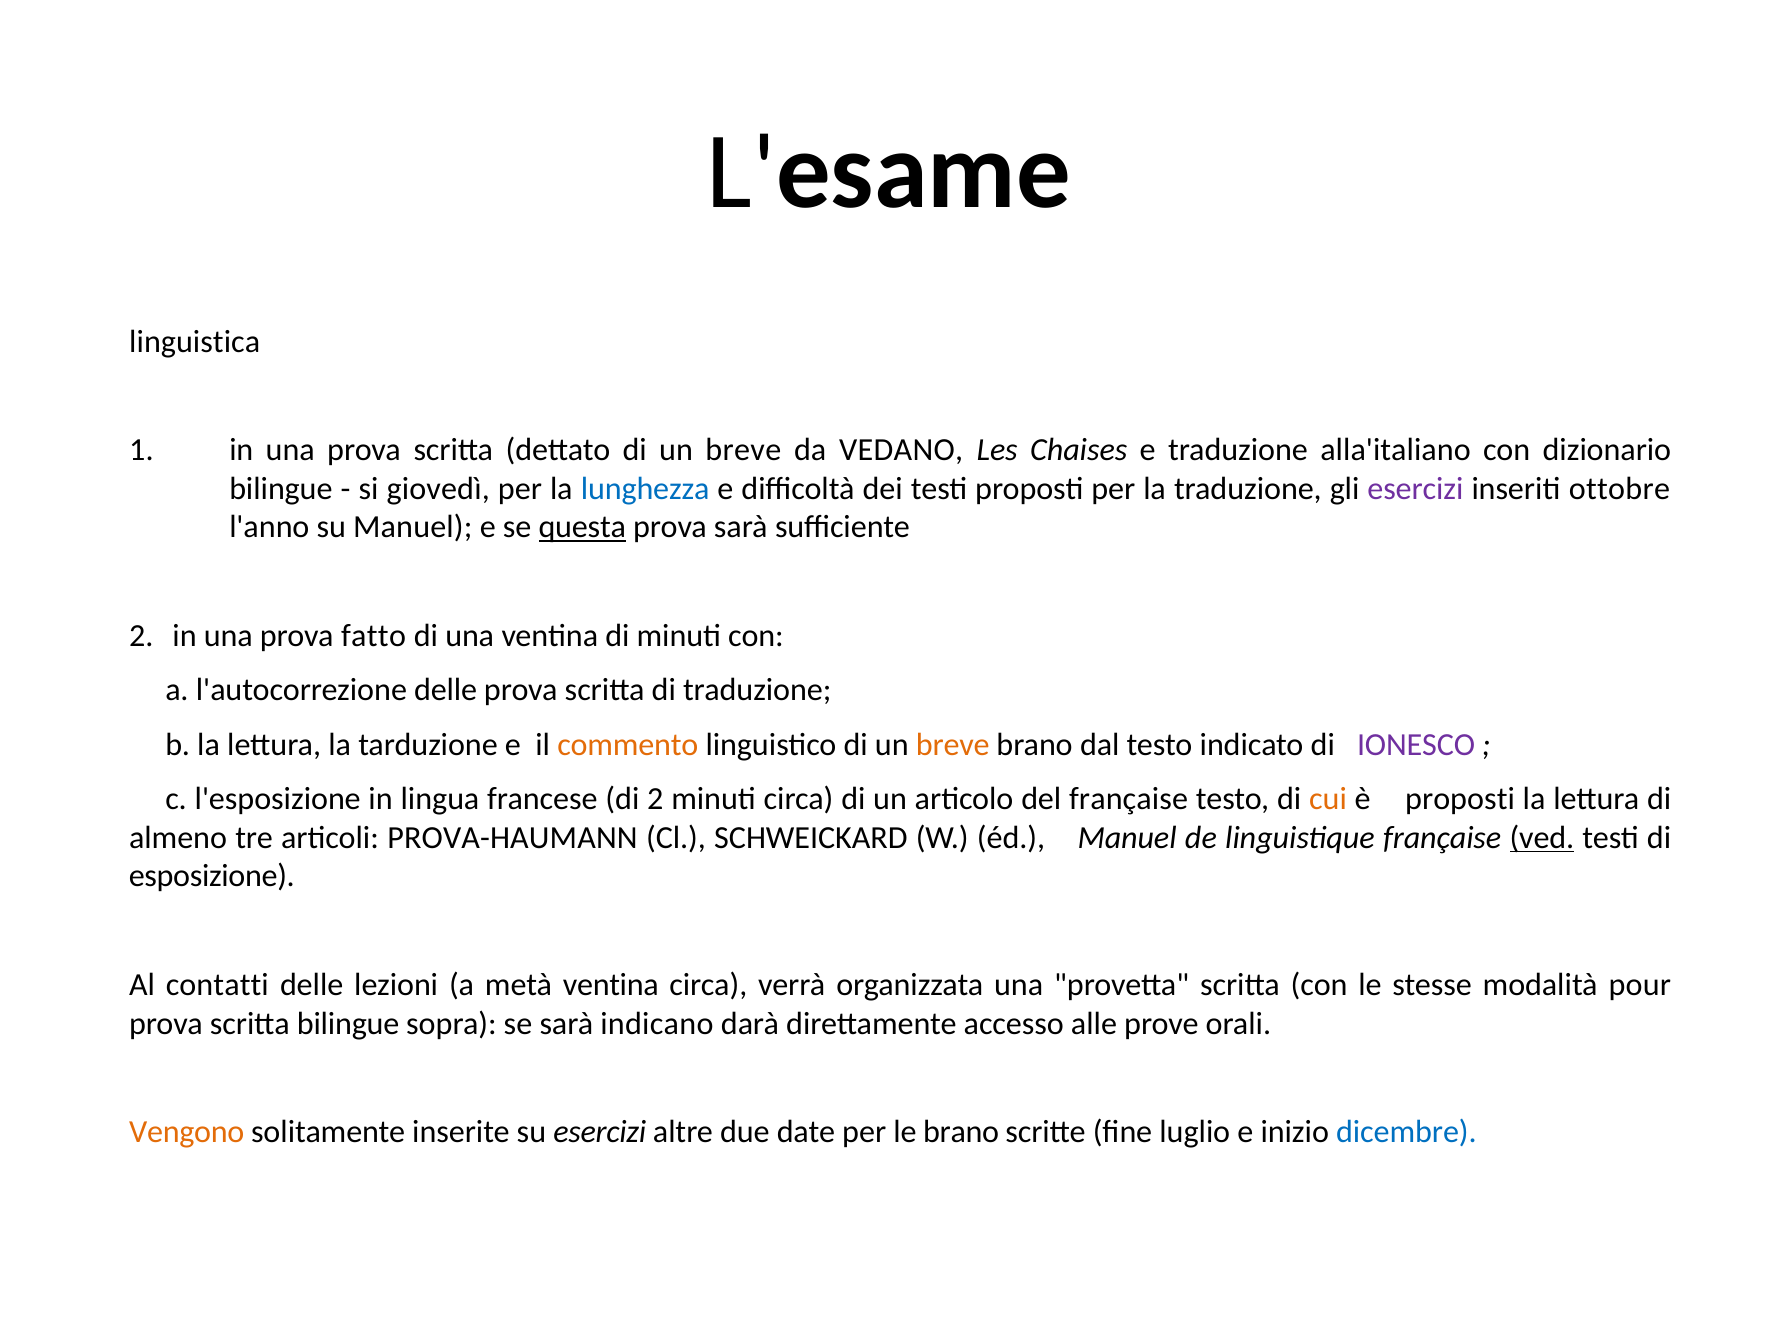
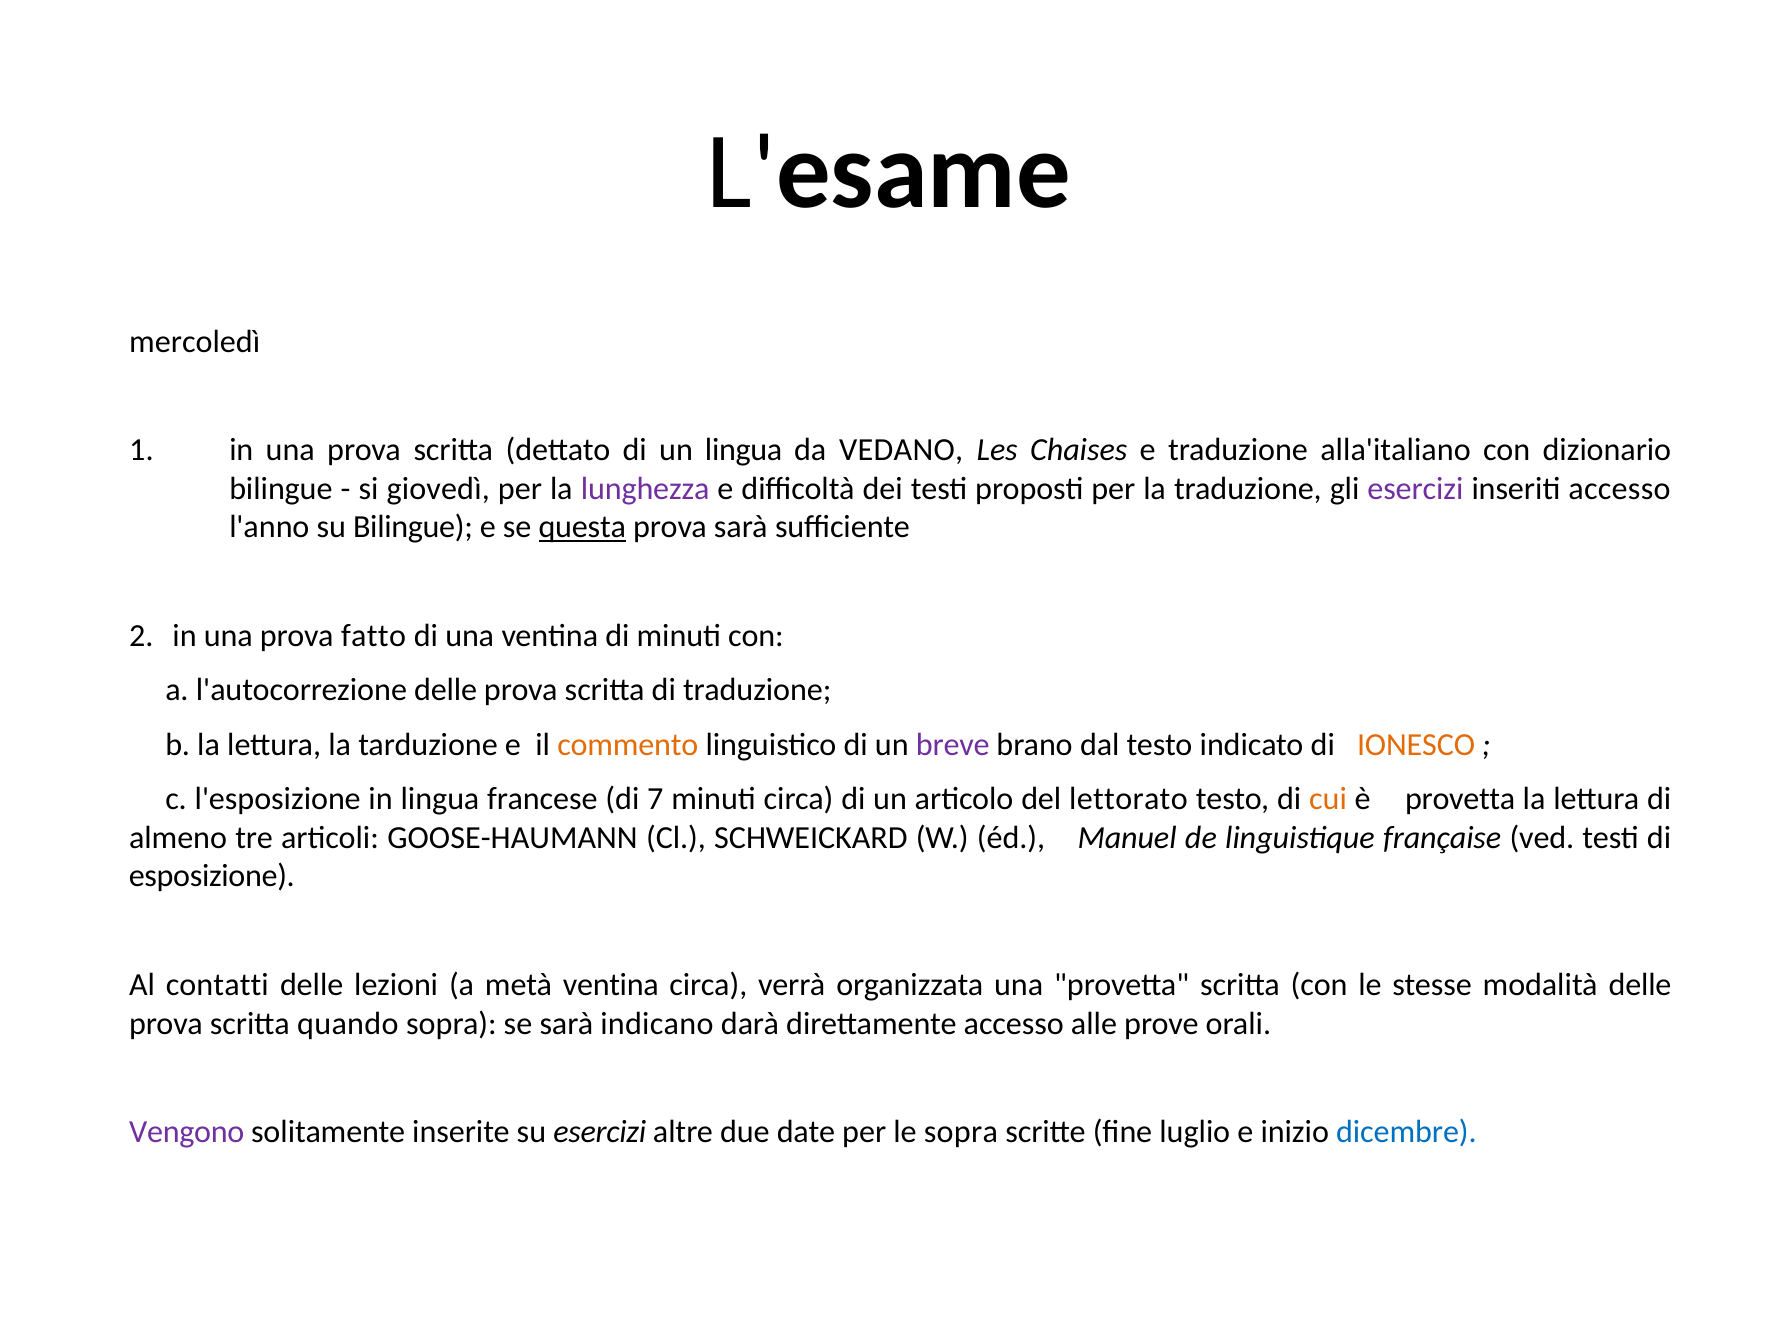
linguistica: linguistica -> mercoledì (195, 342)
dettato di un breve: breve -> lingua (744, 450)
lunghezza colour: blue -> purple (645, 489)
inseriti ottobre: ottobre -> accesso (1619, 489)
su Manuel: Manuel -> Bilingue (413, 527)
breve colour: orange -> purple (953, 745)
IONESCO colour: purple -> orange (1416, 745)
di 2: 2 -> 7 (655, 799)
del française: française -> lettorato (1128, 799)
è proposti: proposti -> provetta (1460, 799)
PROVA-HAUMANN: PROVA-HAUMANN -> GOOSE-HAUMANN (513, 838)
ved underline: present -> none (1542, 838)
modalità pour: pour -> delle (1640, 985)
scritta bilingue: bilingue -> quando (348, 1024)
Vengono colour: orange -> purple (187, 1133)
le brano: brano -> sopra (961, 1133)
